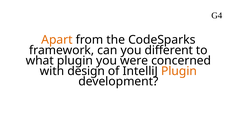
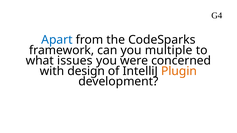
Apart colour: orange -> blue (57, 40)
different: different -> multiple (169, 50)
what plugin: plugin -> issues (75, 61)
